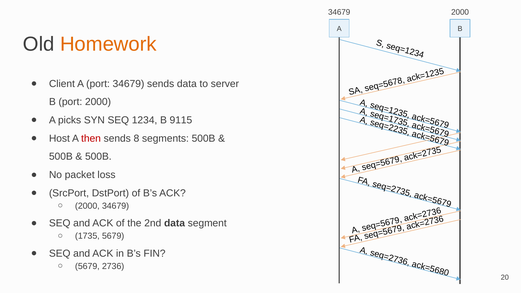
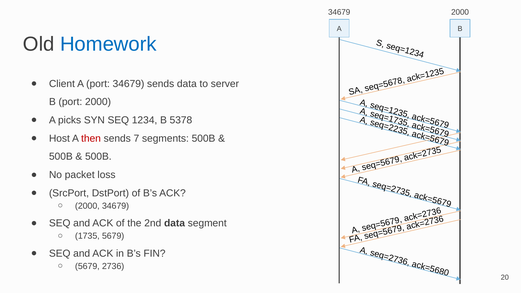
Homework colour: orange -> blue (108, 44)
9115: 9115 -> 5378 (181, 120)
8: 8 -> 7 (136, 138)
